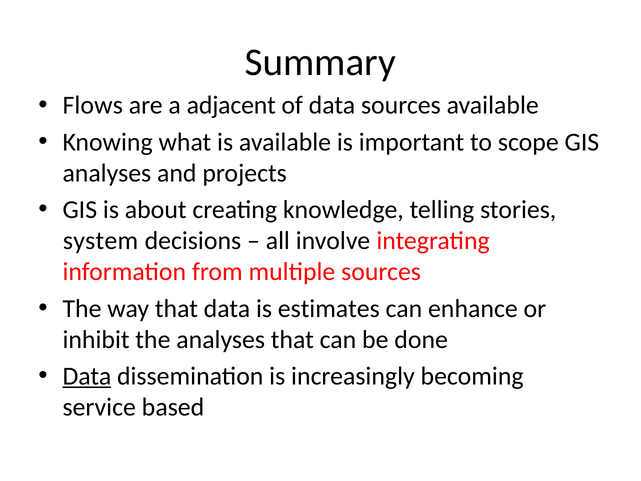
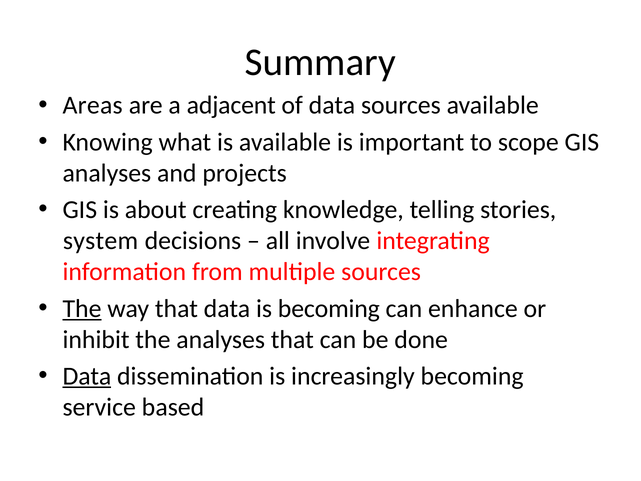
Flows: Flows -> Areas (93, 105)
The underline: none -> present (82, 308)
is estimates: estimates -> becoming (329, 308)
